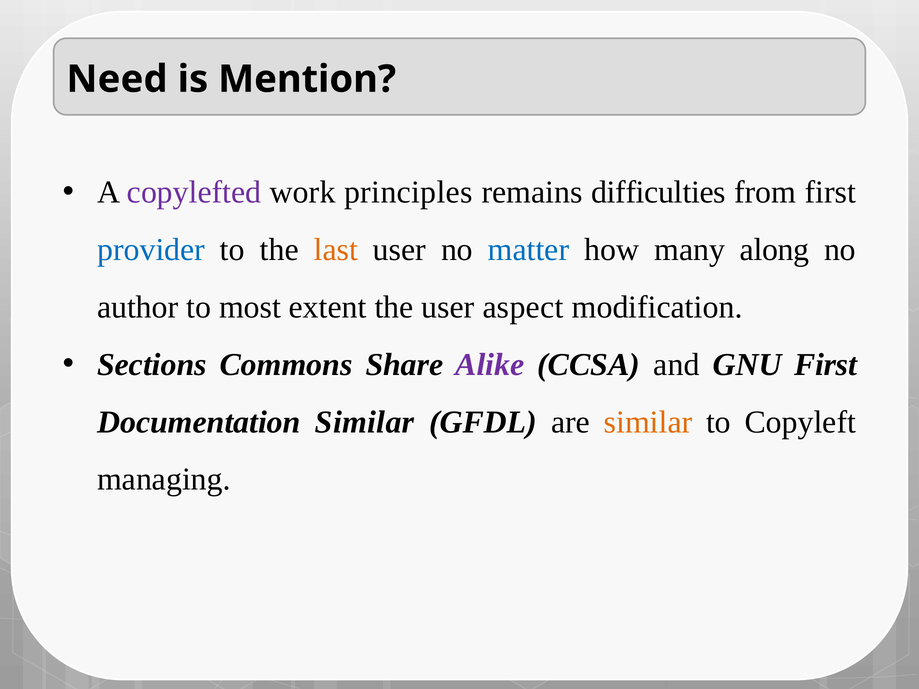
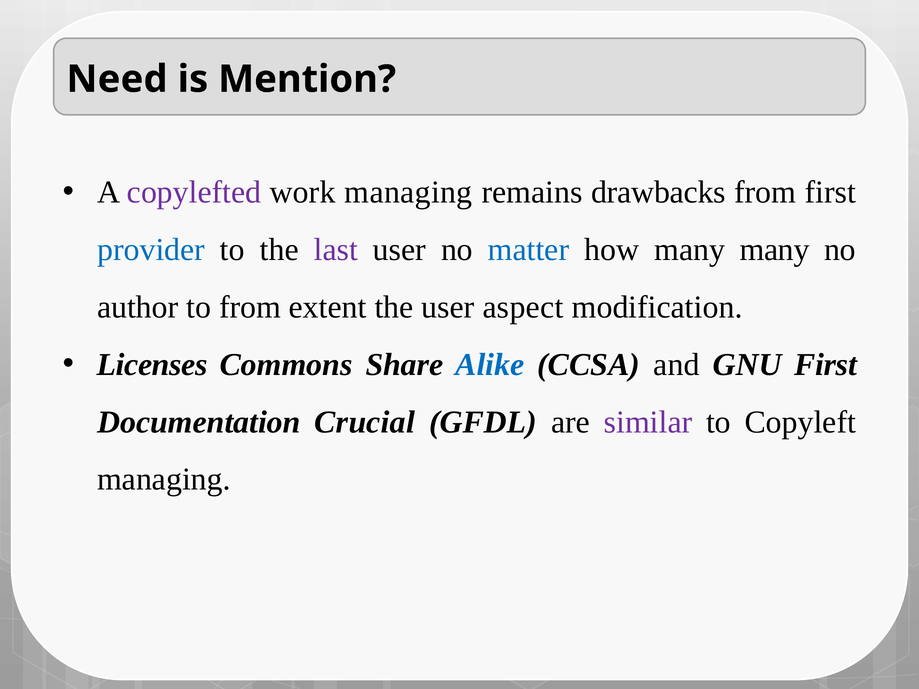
work principles: principles -> managing (408, 192)
difficulties: difficulties -> drawbacks (658, 192)
last colour: orange -> purple (336, 250)
many along: along -> many (775, 250)
to most: most -> from (250, 307)
Sections: Sections -> Licenses (152, 365)
Alike colour: purple -> blue (490, 365)
Documentation Similar: Similar -> Crucial (365, 422)
similar colour: orange -> purple (648, 422)
